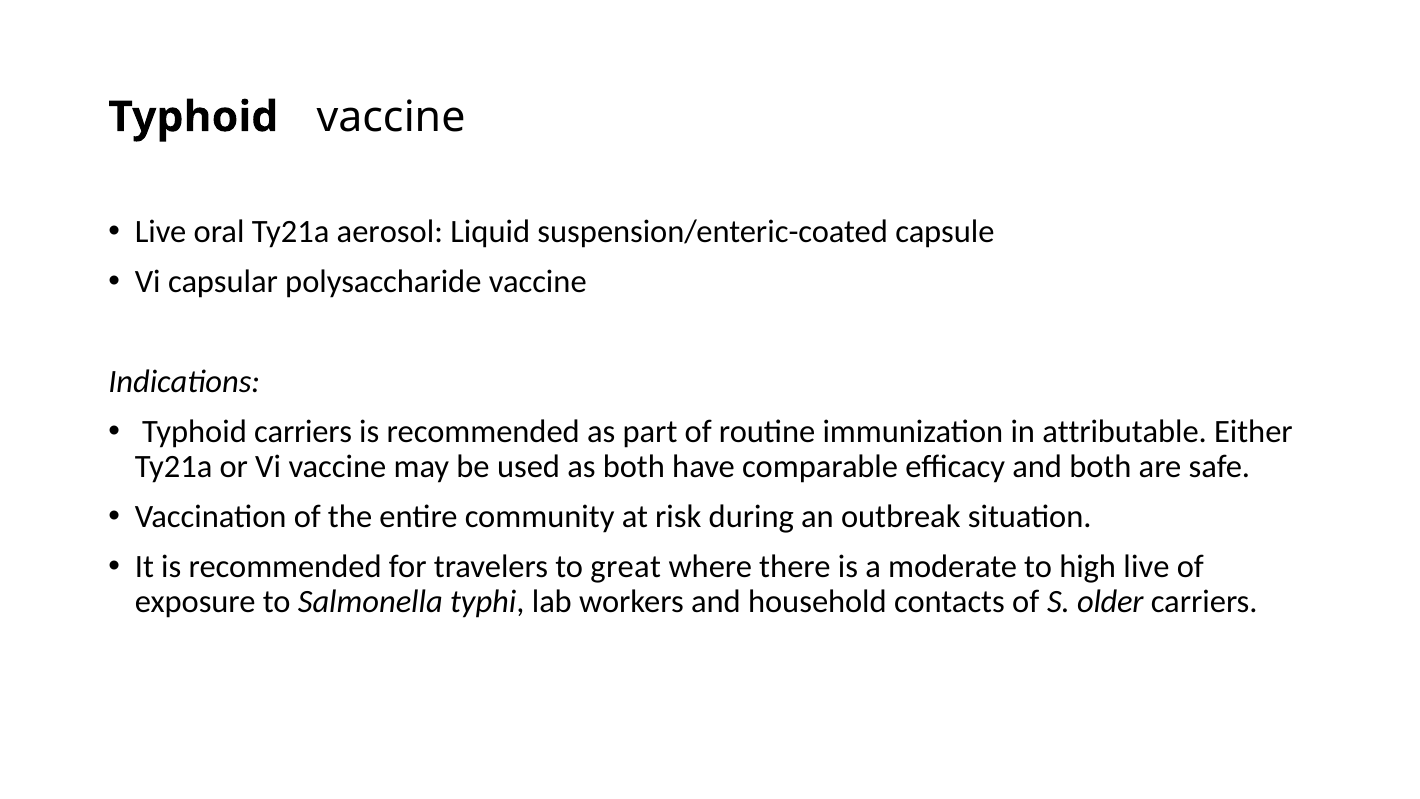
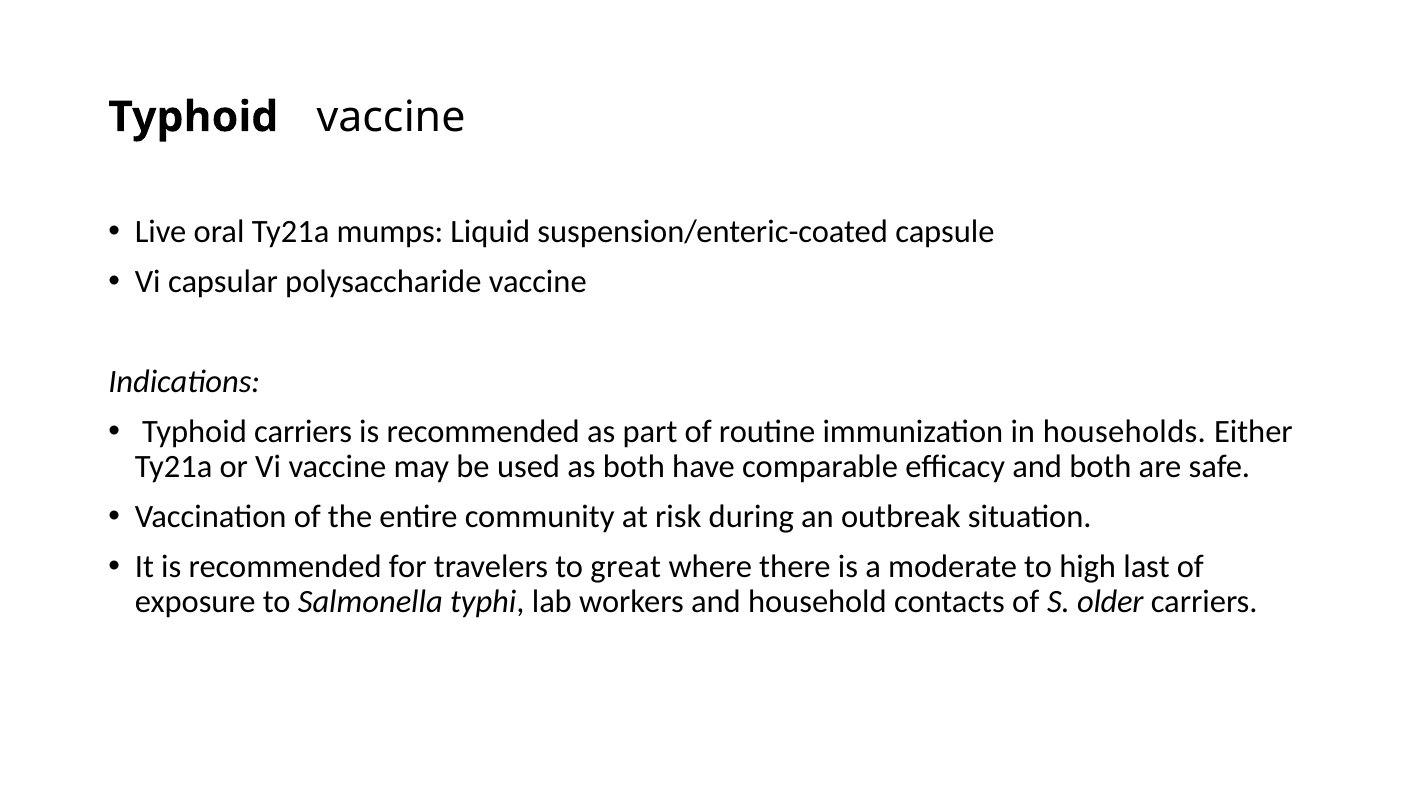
aerosol: aerosol -> mumps (390, 231)
attributable: attributable -> households (1124, 431)
high live: live -> last (1147, 566)
